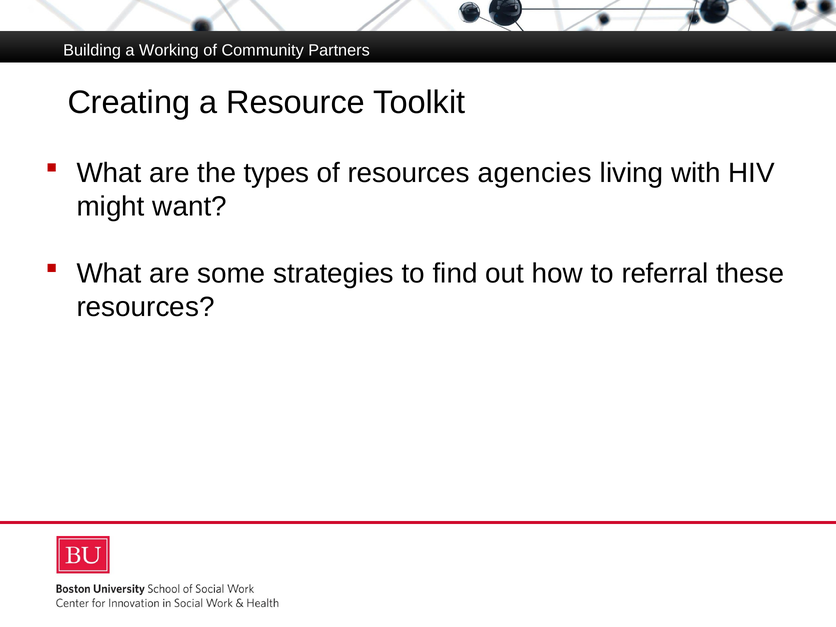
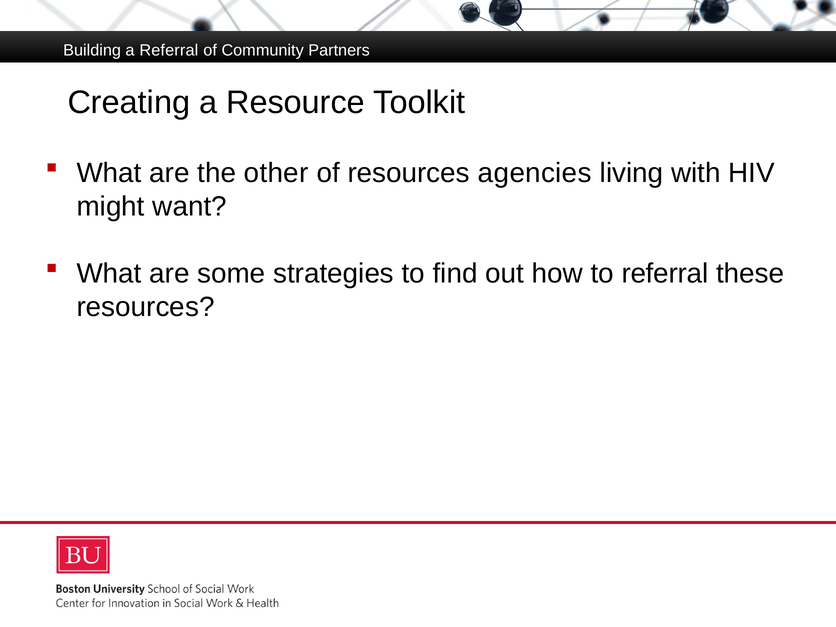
a Working: Working -> Referral (169, 50)
types: types -> other (276, 173)
